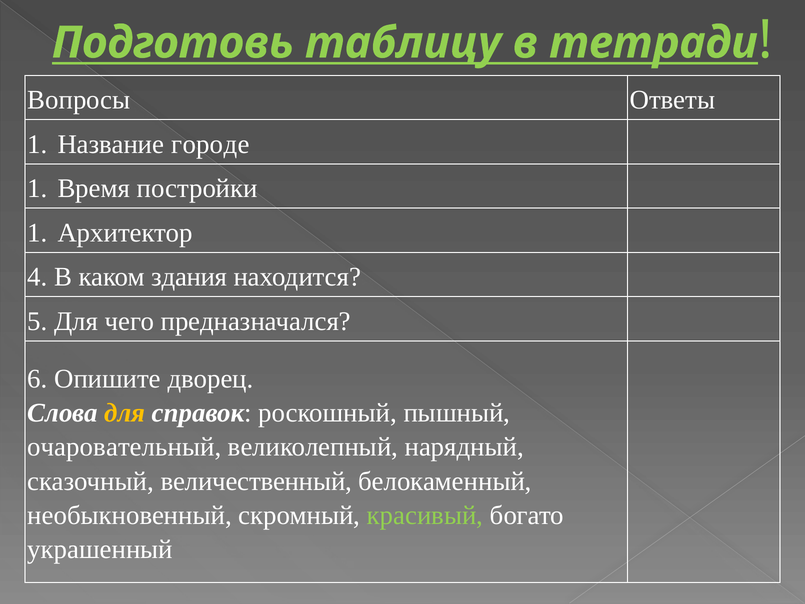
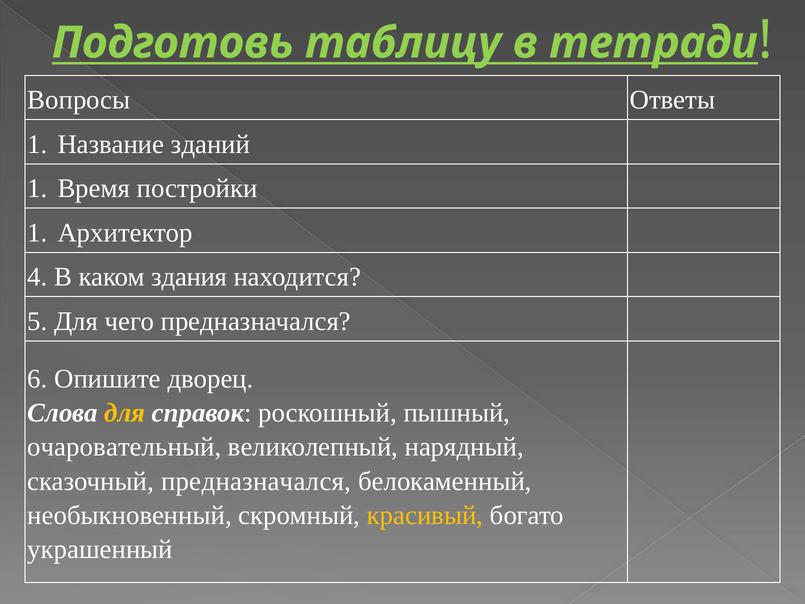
городе: городе -> зданий (211, 144)
сказочный величественный: величественный -> предназначался (256, 481)
красивый colour: light green -> yellow (425, 515)
